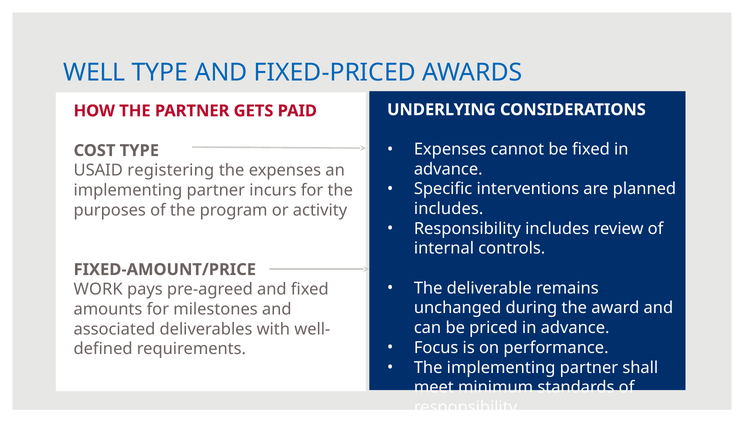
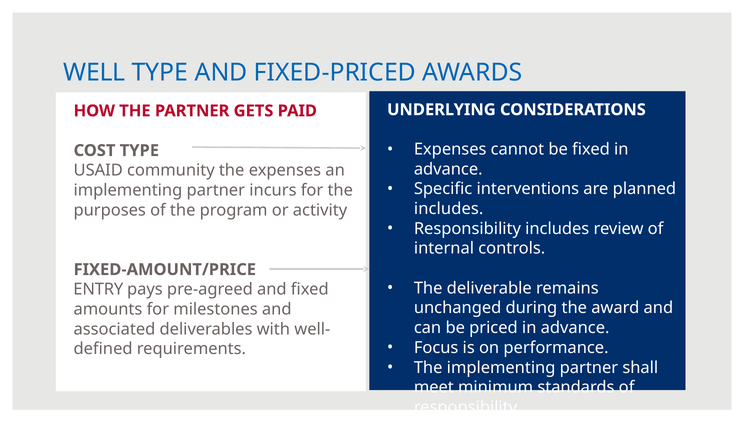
registering: registering -> community (171, 170)
WORK: WORK -> ENTRY (98, 289)
